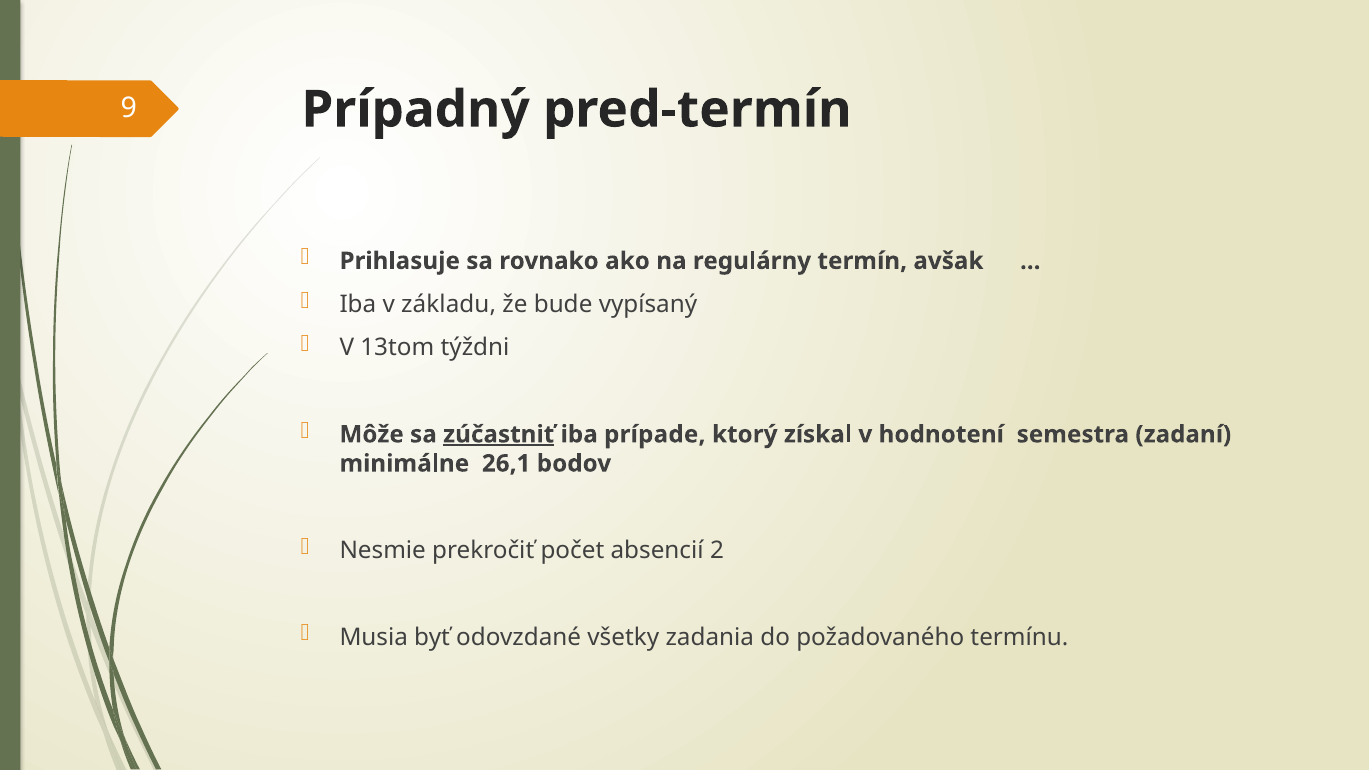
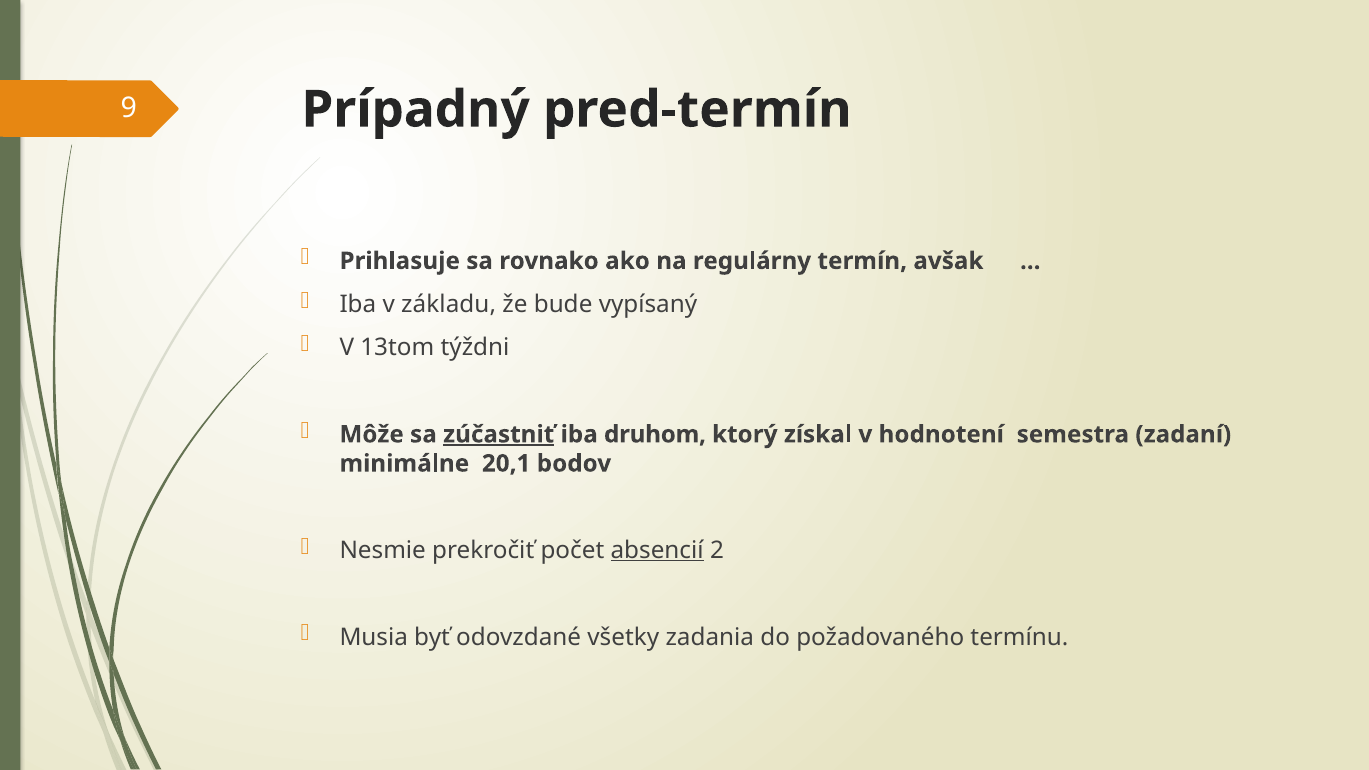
prípade: prípade -> druhom (655, 434)
26,1: 26,1 -> 20,1 (506, 464)
absencií underline: none -> present (657, 550)
